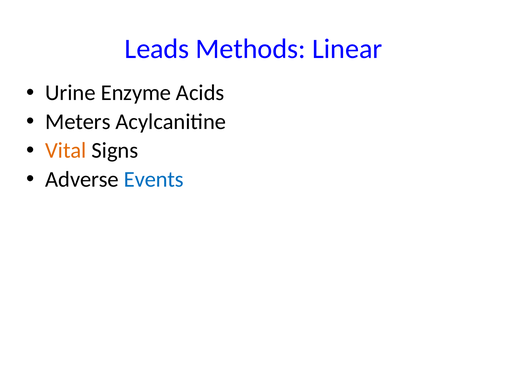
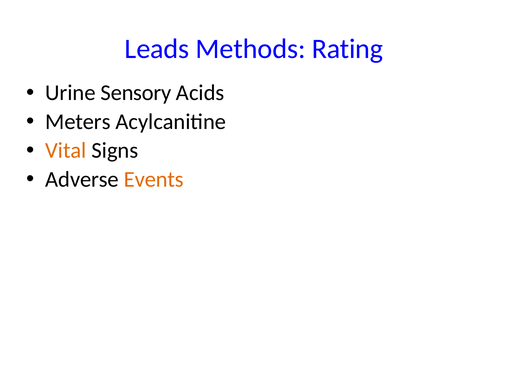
Linear: Linear -> Rating (347, 49)
Enzyme: Enzyme -> Sensory (136, 93)
Events colour: blue -> orange (154, 179)
